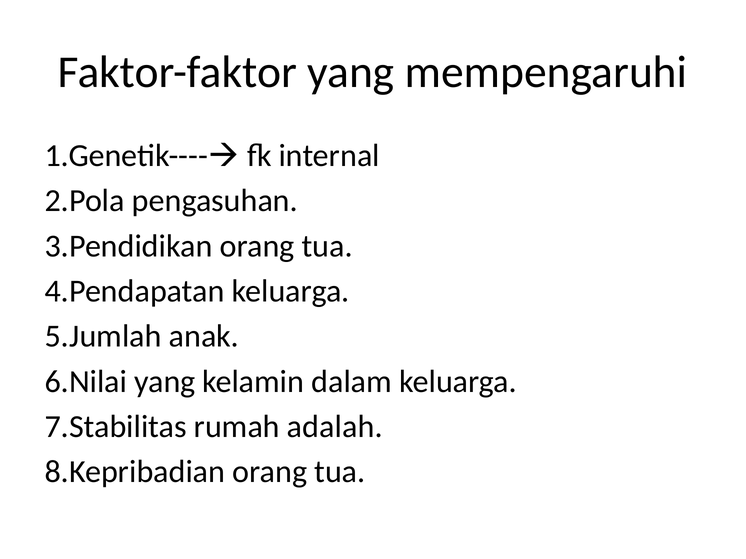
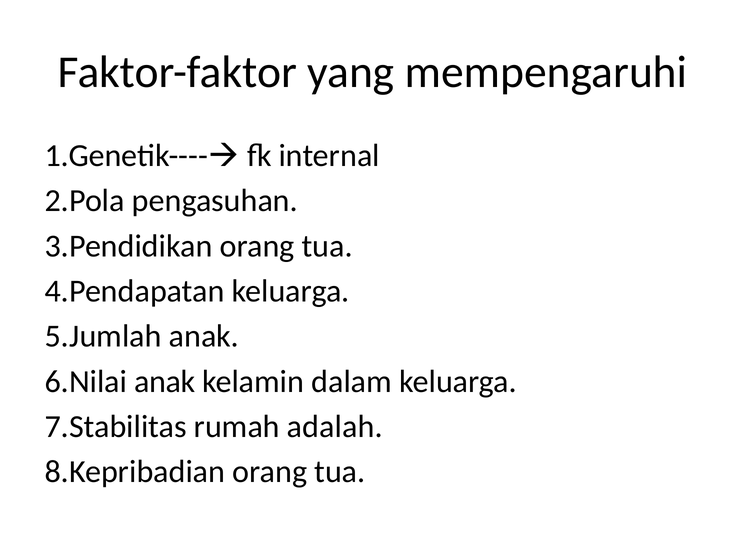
6.Nilai yang: yang -> anak (165, 382)
